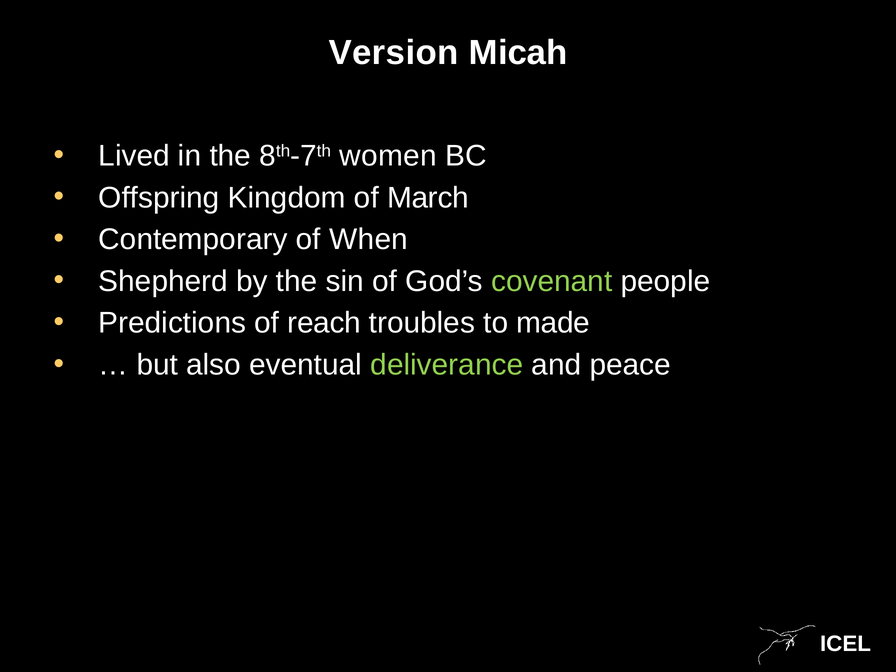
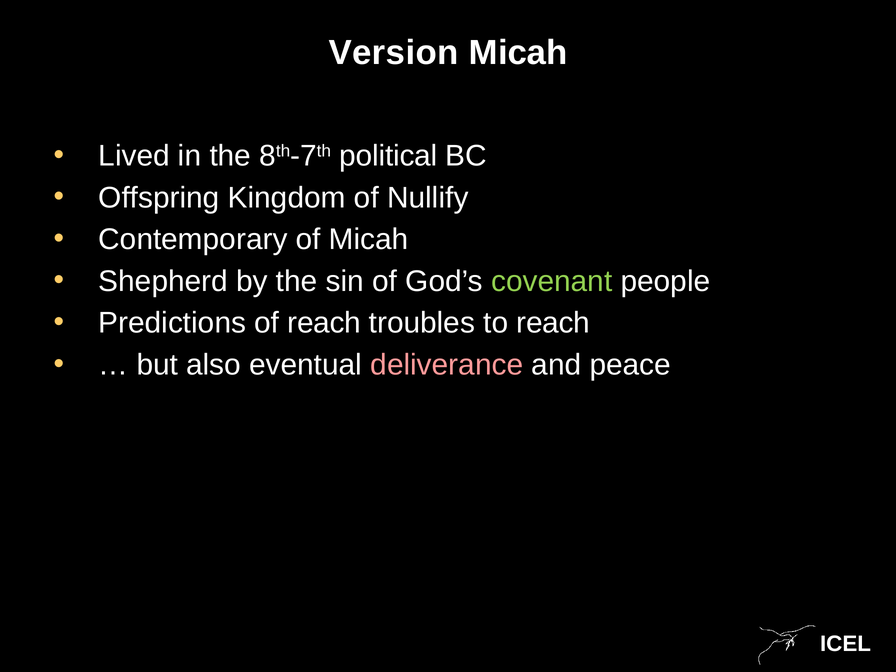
women: women -> political (388, 156)
March: March -> Nullify (428, 198)
of When: When -> Micah (369, 239)
to made: made -> reach (553, 323)
deliverance colour: light green -> pink (447, 365)
